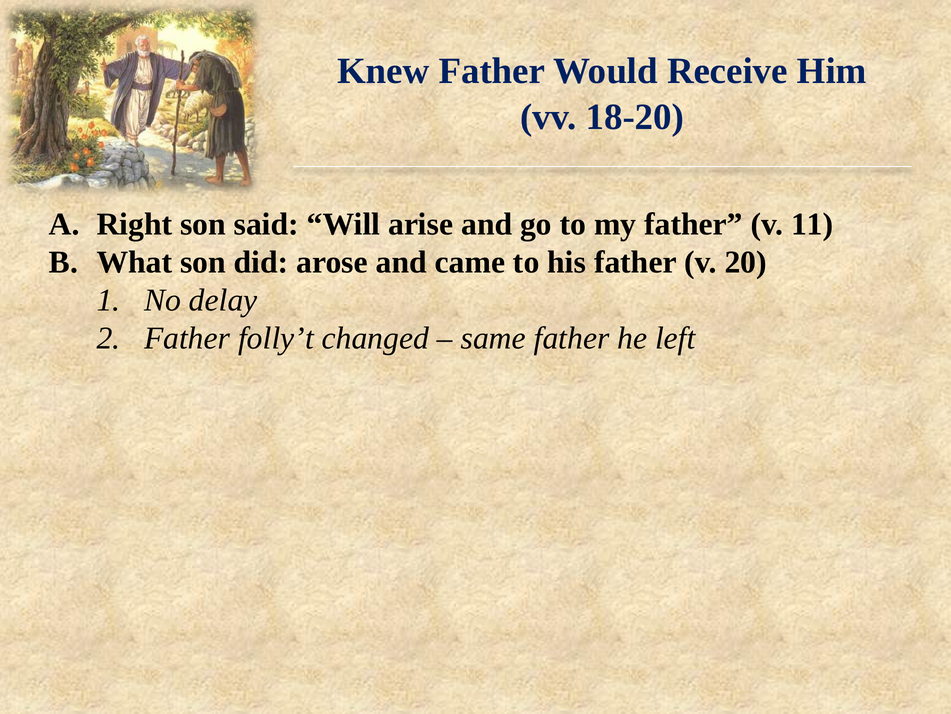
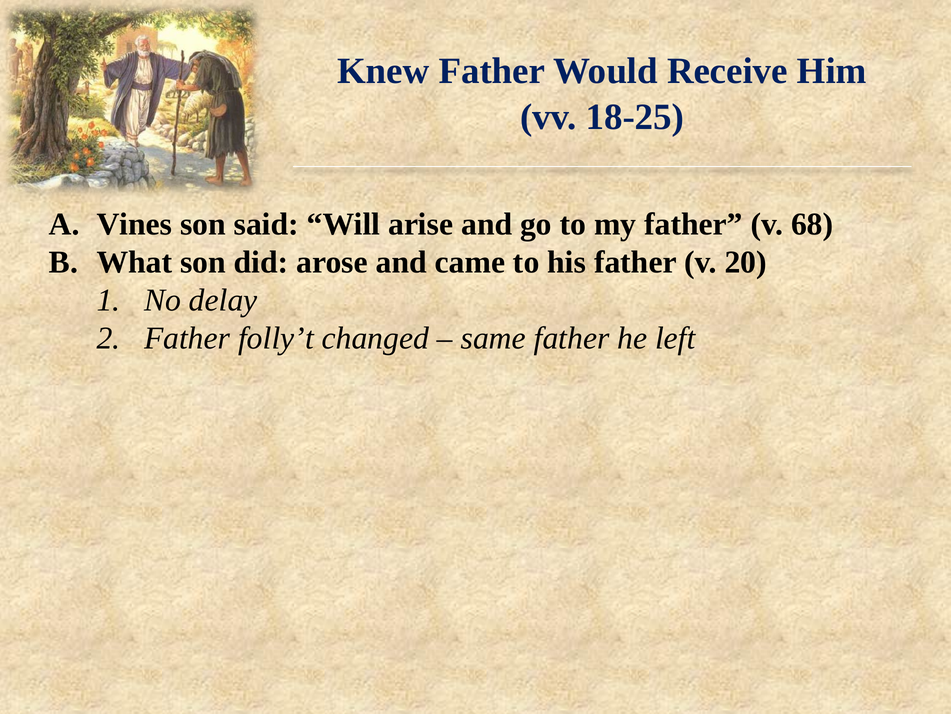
18-20: 18-20 -> 18-25 (635, 117)
Right: Right -> Vines (134, 224)
11: 11 -> 68 (812, 224)
